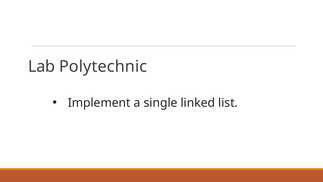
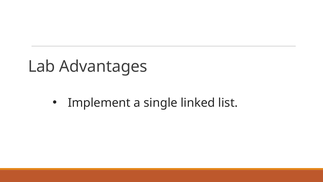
Polytechnic: Polytechnic -> Advantages (103, 66)
